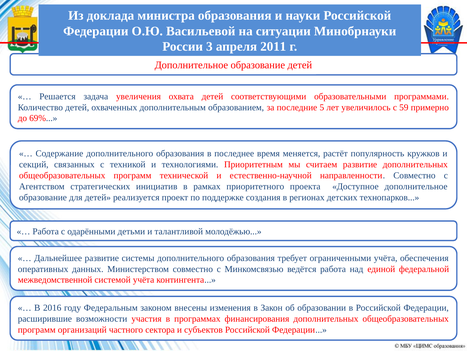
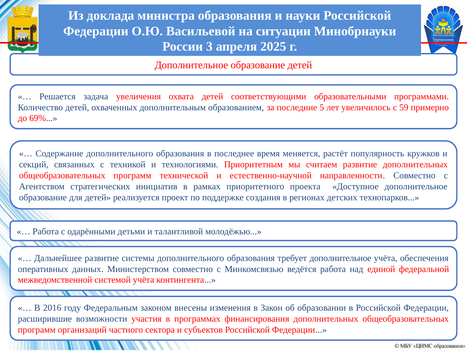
2011: 2011 -> 2025 (273, 47)
требует ограниченными: ограниченными -> дополнительное (340, 258)
